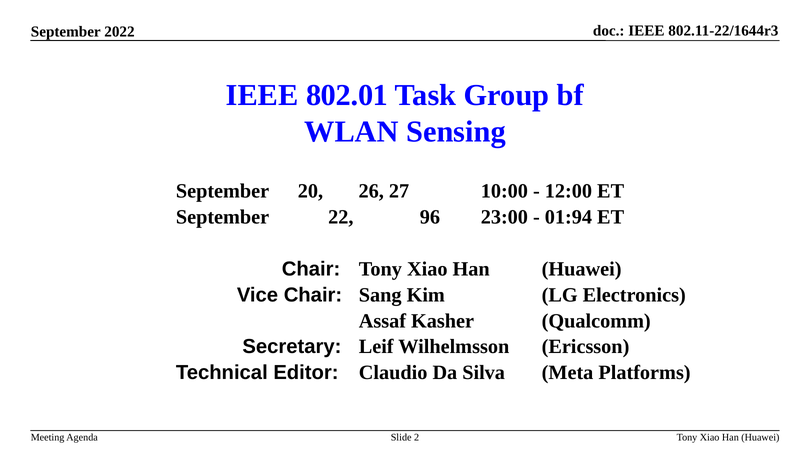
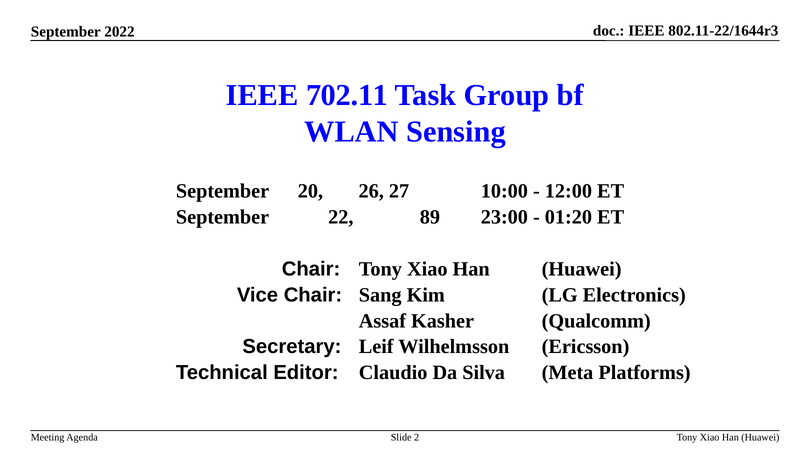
802.01: 802.01 -> 702.11 (347, 95)
96: 96 -> 89 (430, 217)
01:94: 01:94 -> 01:20 (568, 217)
